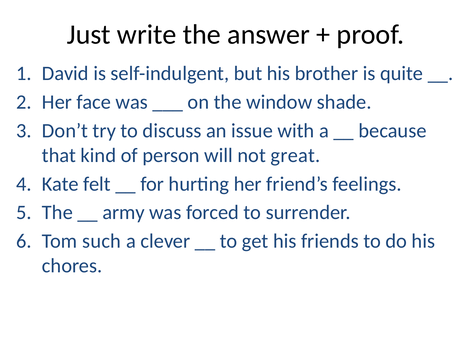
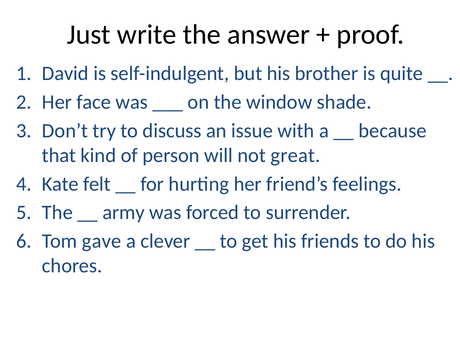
such: such -> gave (102, 241)
